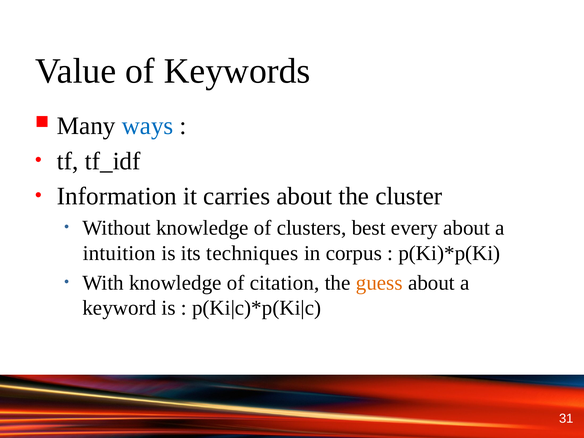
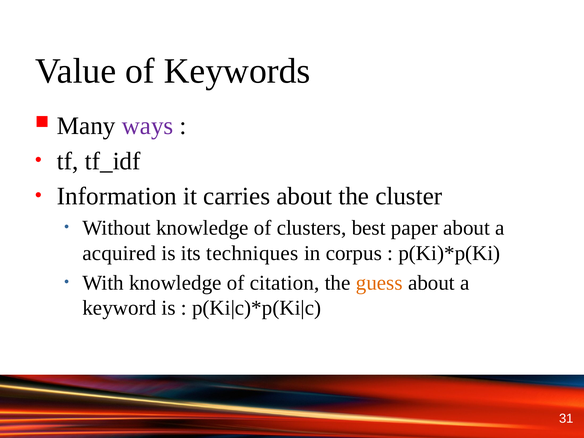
ways colour: blue -> purple (148, 126)
every: every -> paper (414, 228)
intuition: intuition -> acquired (119, 253)
